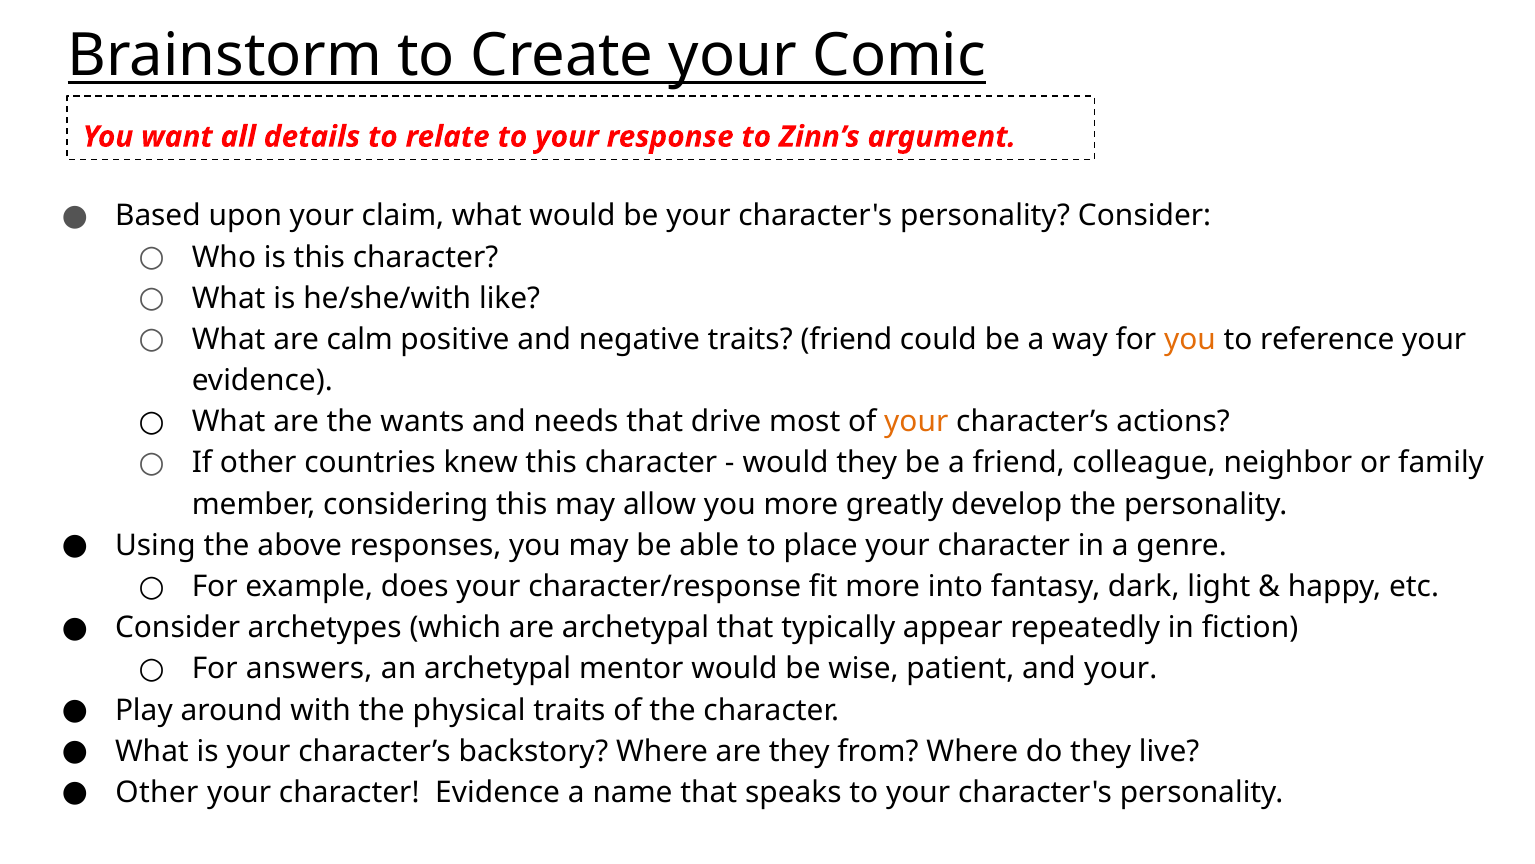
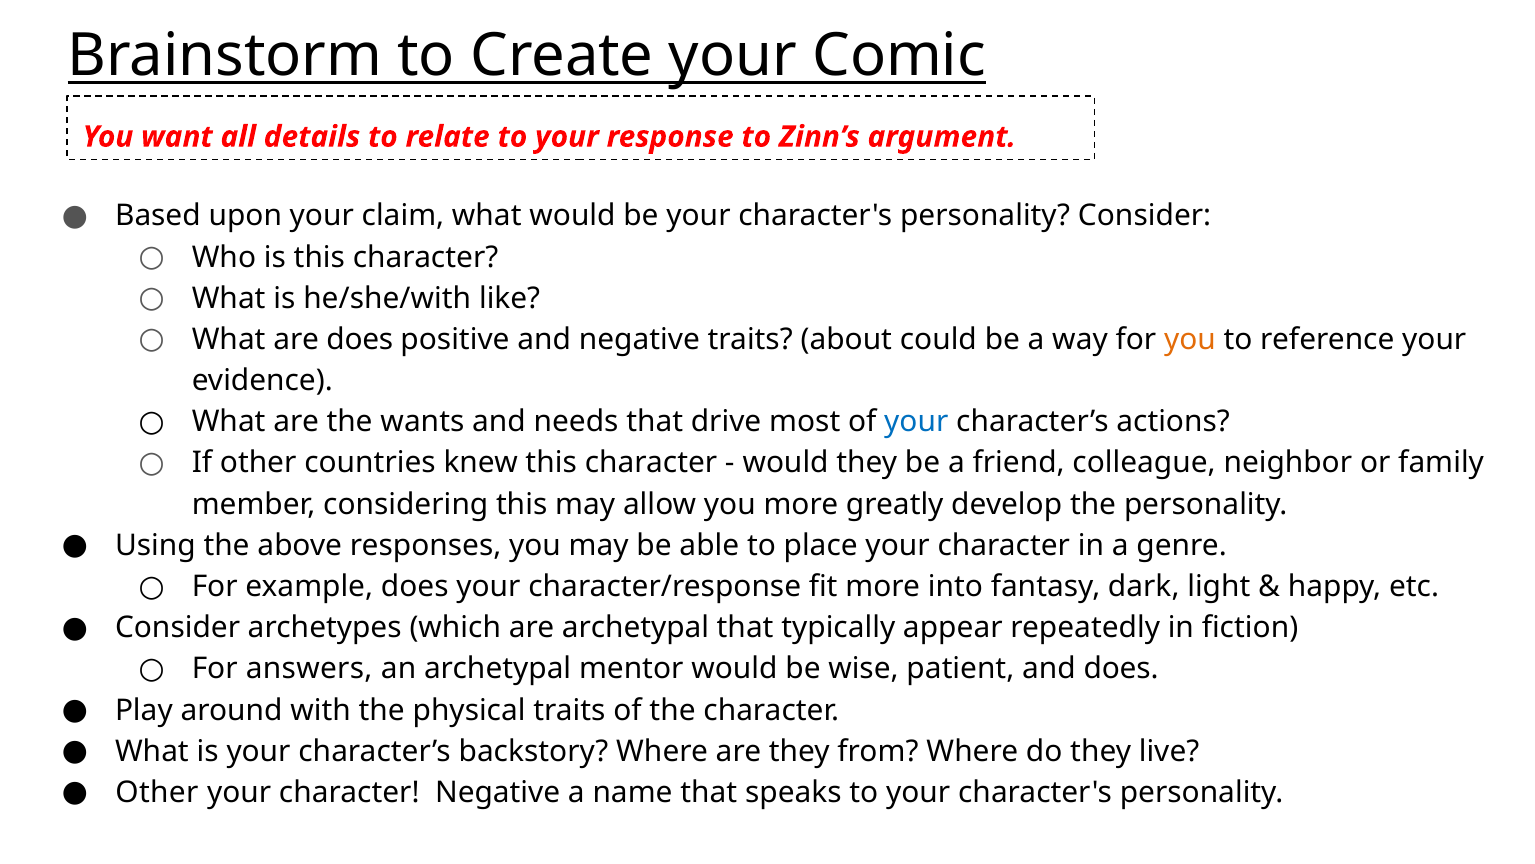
are calm: calm -> does (360, 339)
traits friend: friend -> about (846, 339)
your colour: orange -> blue (916, 422)
and your: your -> does (1121, 669)
character Evidence: Evidence -> Negative (498, 792)
